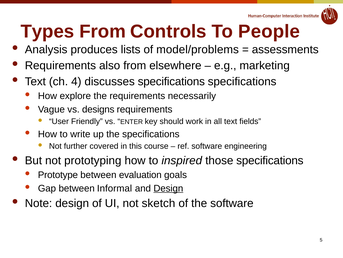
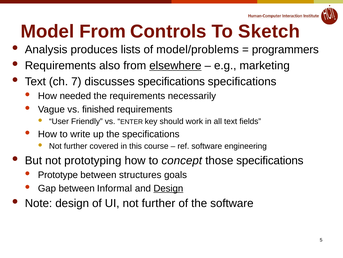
Types: Types -> Model (47, 31)
People: People -> Sketch (269, 31)
assessments: assessments -> programmers (285, 49)
elsewhere underline: none -> present (175, 65)
4: 4 -> 7 (76, 81)
explore: explore -> needed (75, 96)
designs: designs -> finished (98, 109)
inspired: inspired -> concept (182, 160)
evaluation: evaluation -> structures (140, 174)
UI not sketch: sketch -> further (158, 203)
